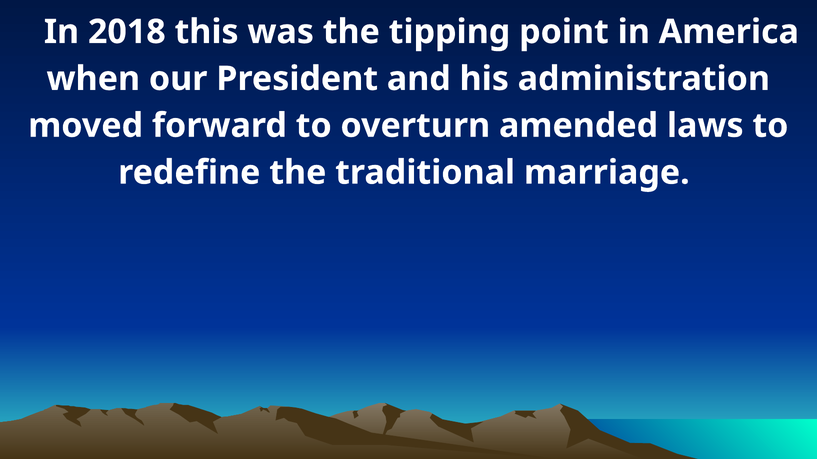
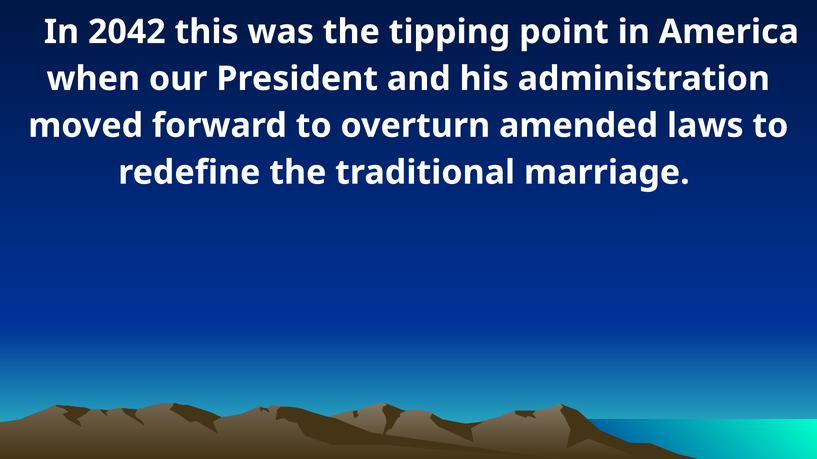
2018: 2018 -> 2042 (127, 32)
